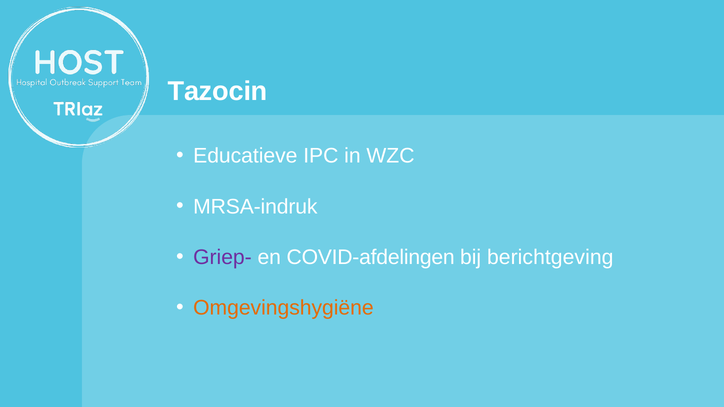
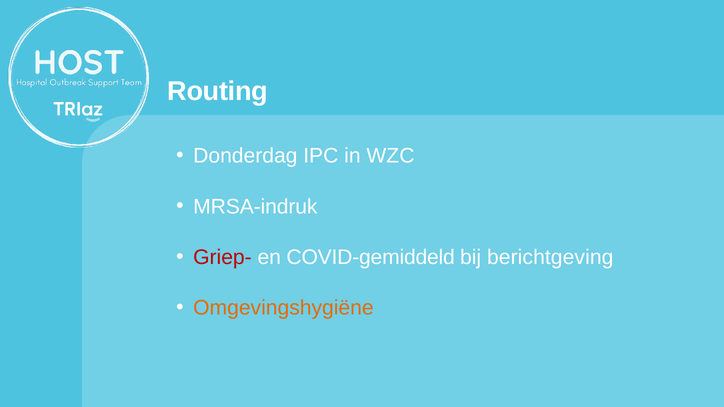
Tazocin: Tazocin -> Routing (218, 91)
Educatieve: Educatieve -> Donderdag (245, 156)
Griep- colour: purple -> red (222, 257)
COVID-afdelingen: COVID-afdelingen -> COVID-gemiddeld (371, 257)
